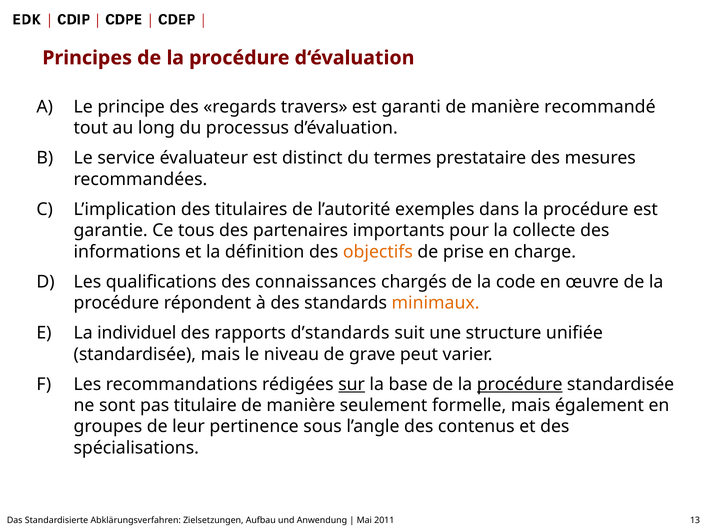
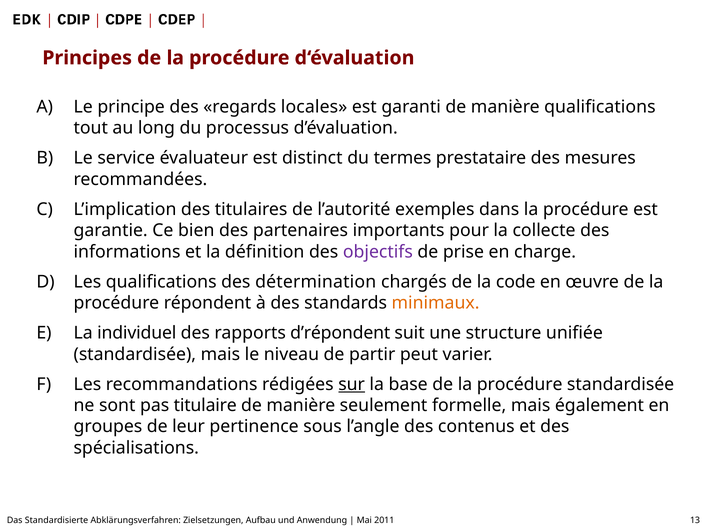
travers: travers -> locales (314, 107)
manière recommandé: recommandé -> qualifications (600, 107)
tous: tous -> bien (196, 231)
objectifs colour: orange -> purple (378, 252)
connaissances: connaissances -> détermination (316, 282)
d’standards: d’standards -> d’répondent (340, 333)
grave: grave -> partir (372, 354)
procédure underline: present -> none (520, 384)
